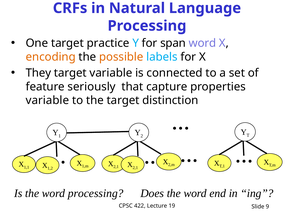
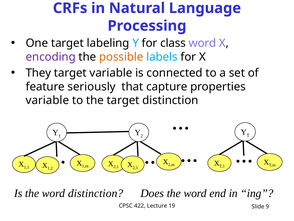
practice: practice -> labeling (108, 43)
span: span -> class (173, 43)
encoding colour: orange -> purple (51, 57)
word processing: processing -> distinction (96, 193)
